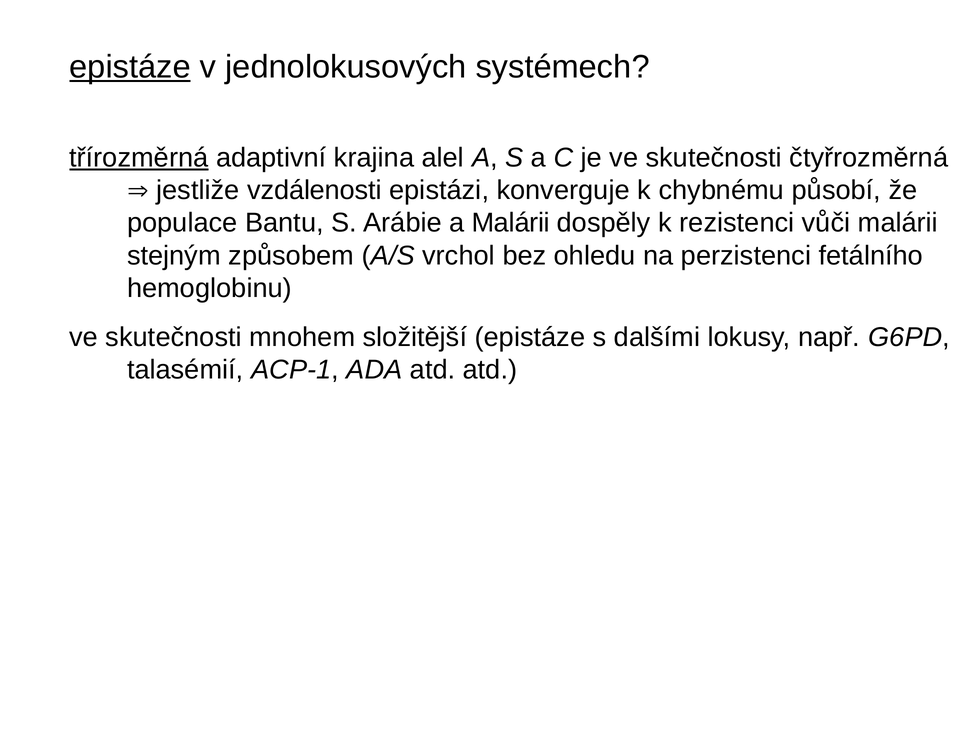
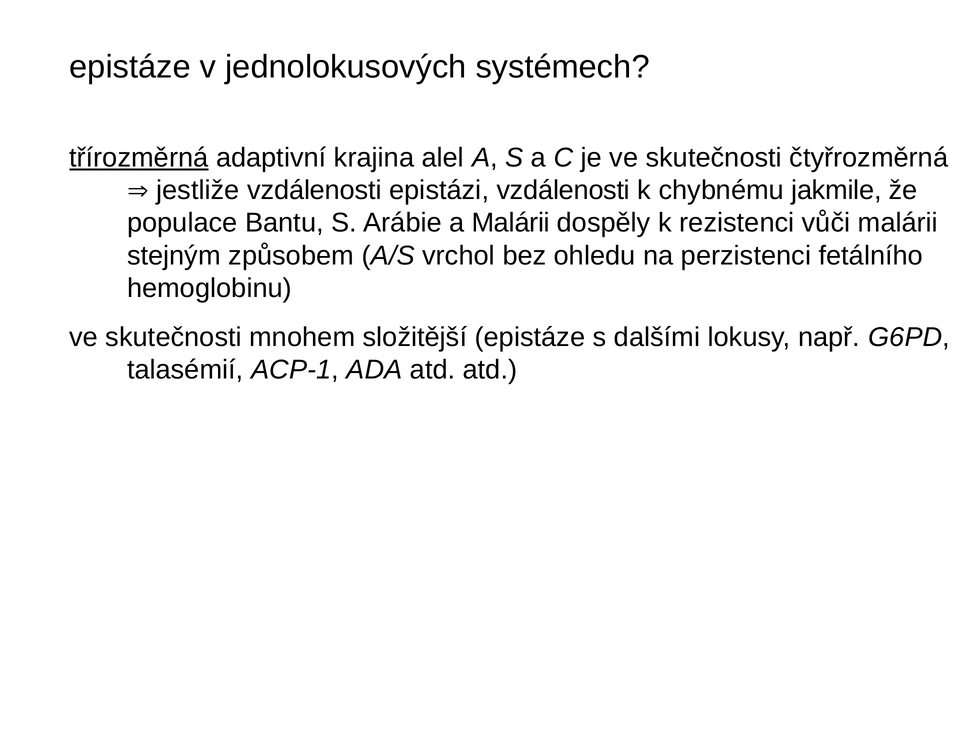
epistáze underline: present -> none (130, 67)
epistázi konverguje: konverguje -> vzdálenosti (563, 190)
působí: působí -> jakmile (836, 190)
